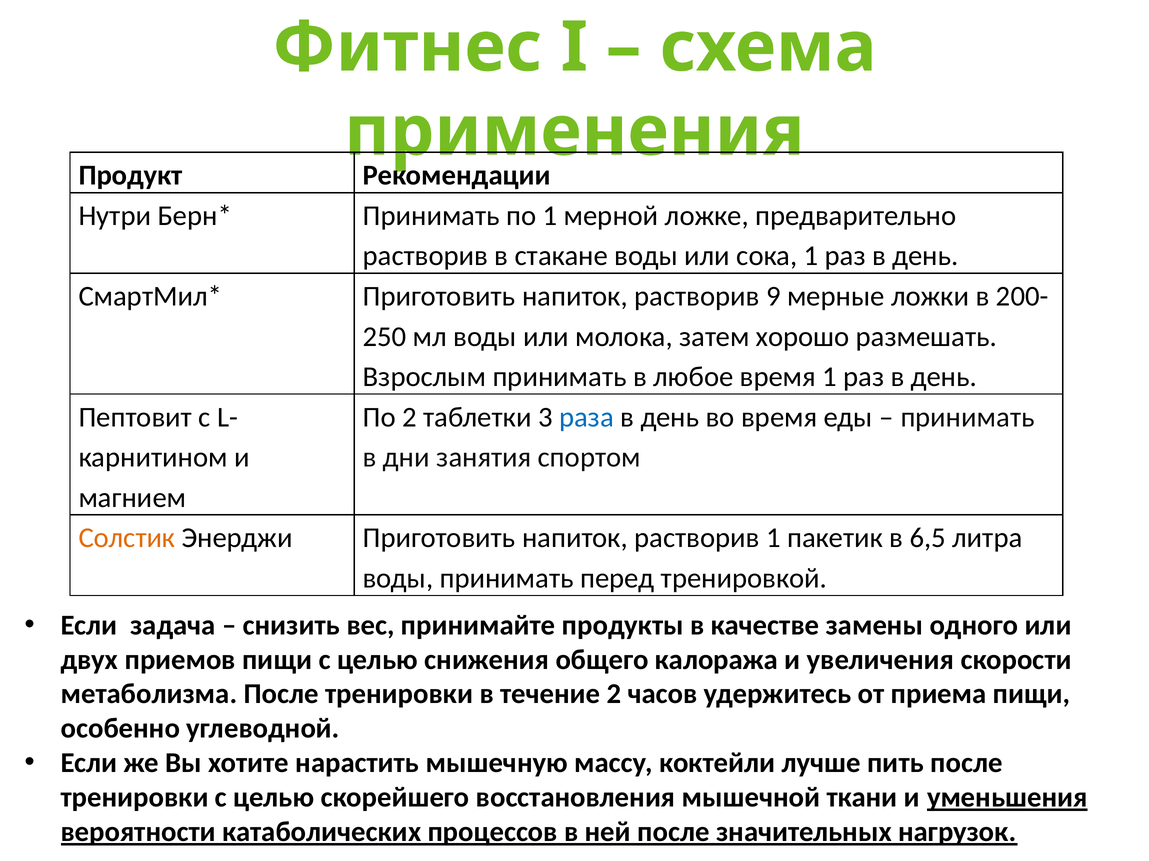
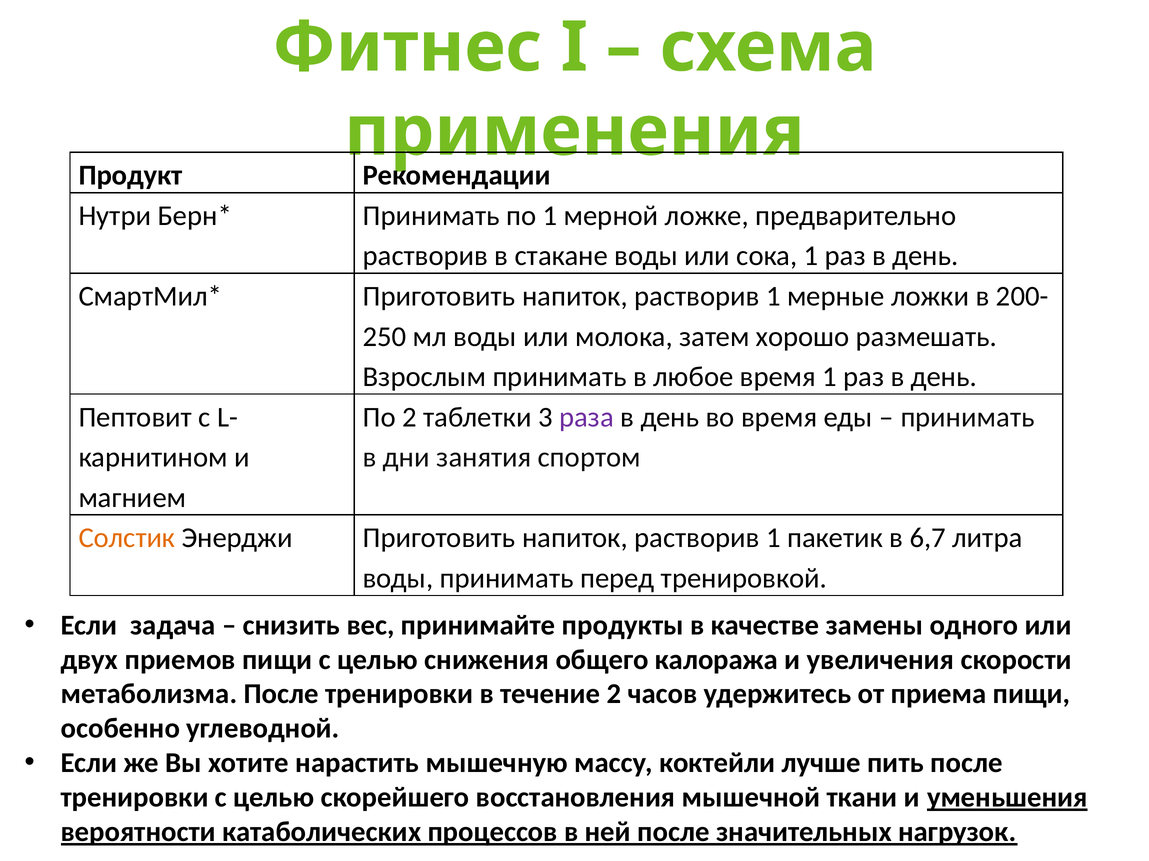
9: 9 -> 1 (773, 297)
раза colour: blue -> purple (586, 418)
6,5: 6,5 -> 6,7 (928, 538)
